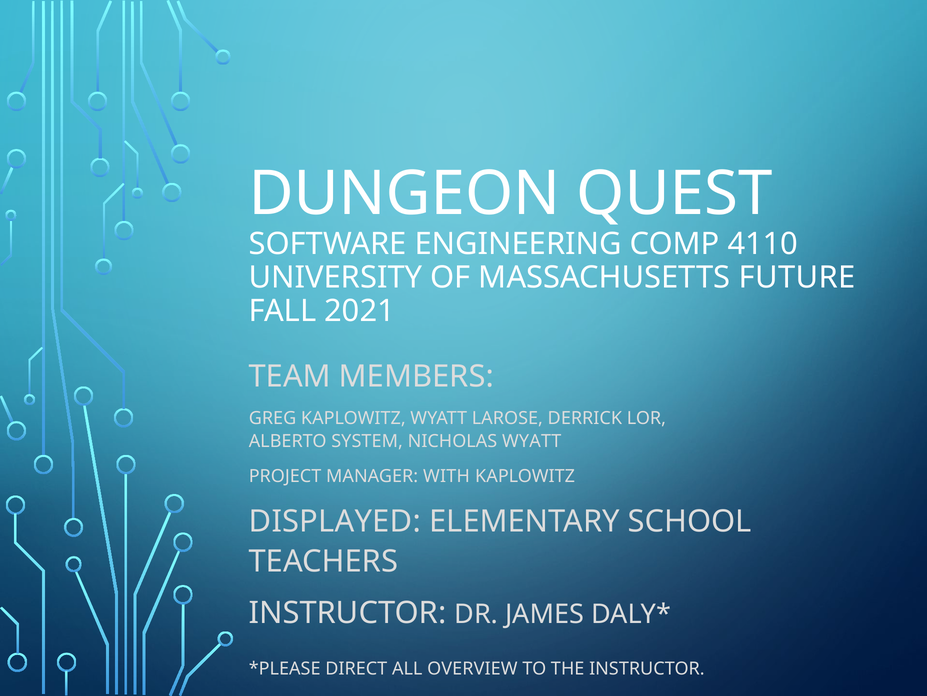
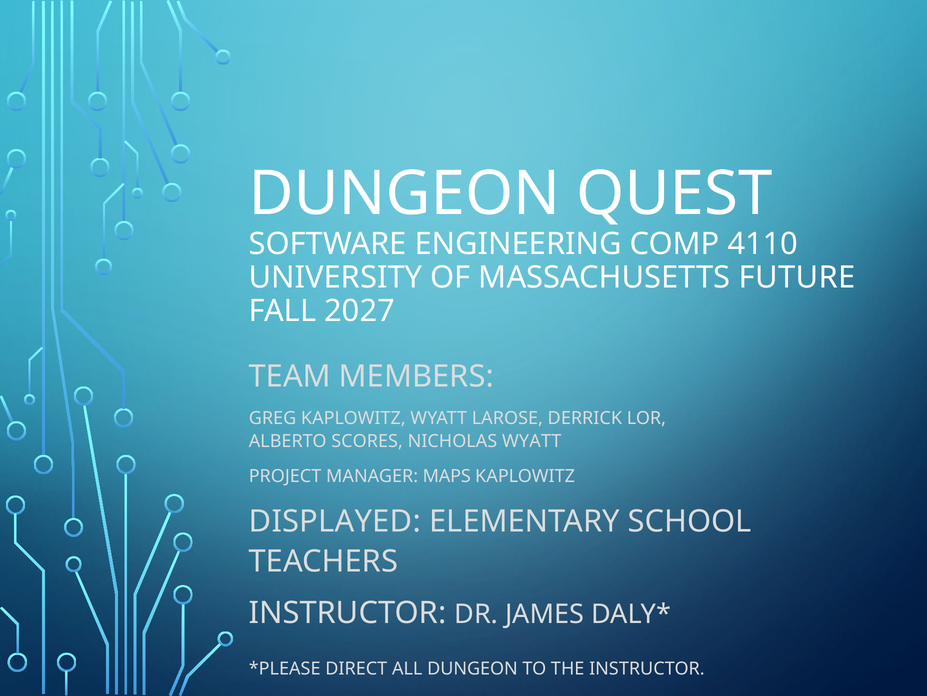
2021: 2021 -> 2027 (360, 311)
SYSTEM: SYSTEM -> SCORES (367, 441)
WITH: WITH -> MAPS (447, 476)
ALL OVERVIEW: OVERVIEW -> DUNGEON (472, 668)
